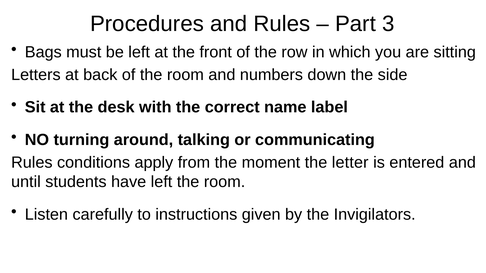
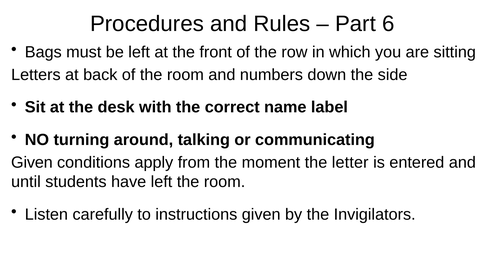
3: 3 -> 6 (388, 24)
Rules: Rules -> Given (32, 163)
